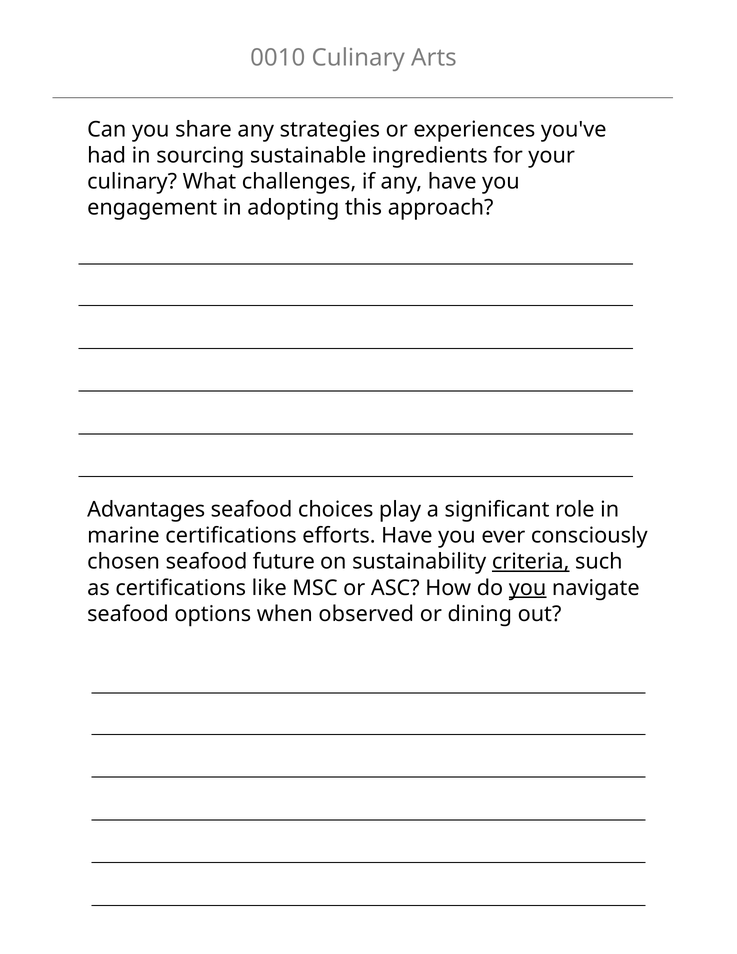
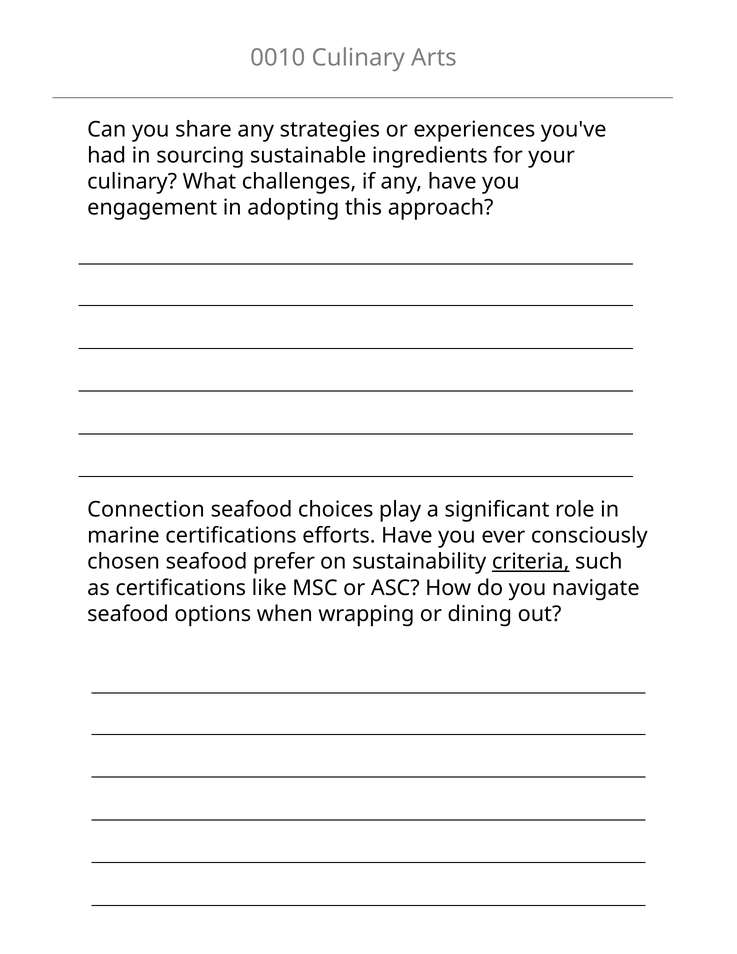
Advantages: Advantages -> Connection (146, 510)
future: future -> prefer (284, 562)
you underline: present -> none (528, 588)
observed: observed -> wrapping (366, 614)
